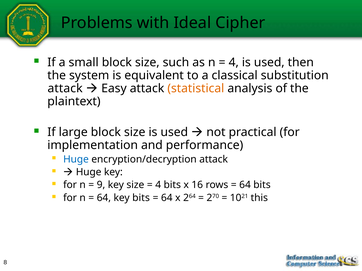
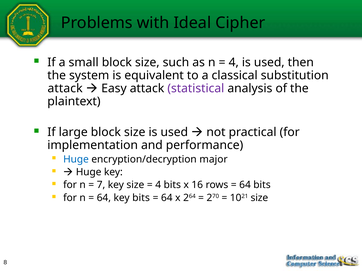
statistical colour: orange -> purple (196, 89)
encryption/decryption attack: attack -> major (214, 159)
9: 9 -> 7 (101, 185)
1021 this: this -> size (259, 198)
